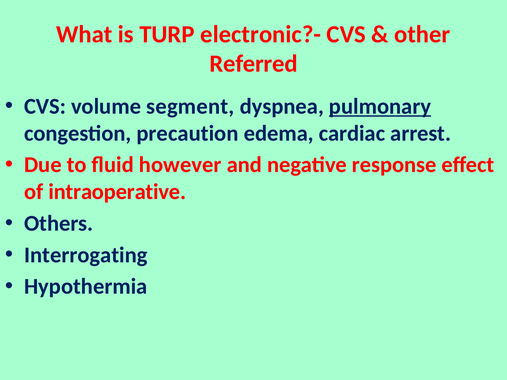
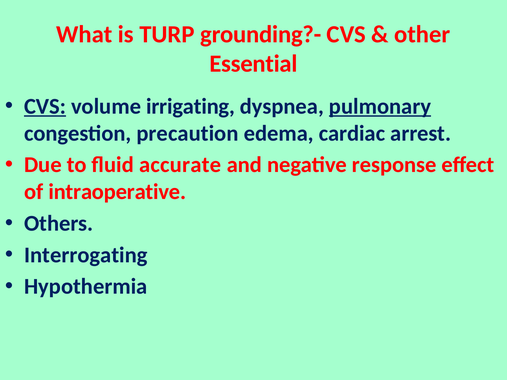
electronic?-: electronic?- -> grounding?- (261, 34)
Referred: Referred -> Essential (254, 64)
CVS underline: none -> present (45, 106)
segment: segment -> irrigating (190, 106)
however: however -> accurate (180, 165)
